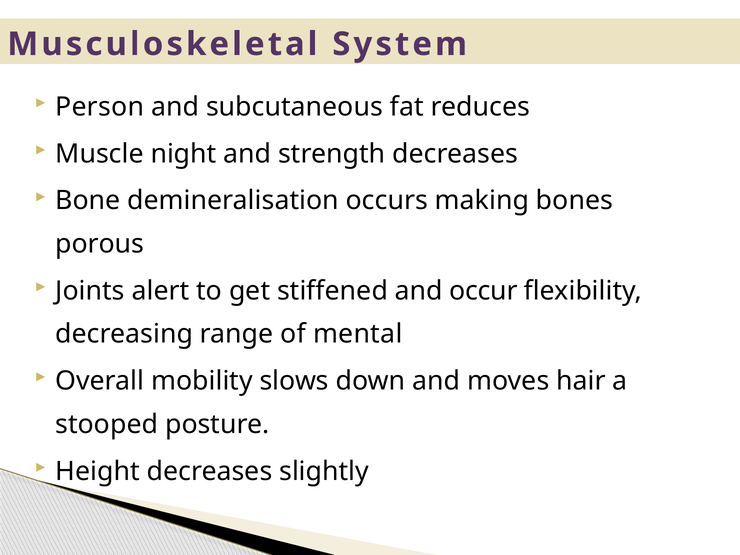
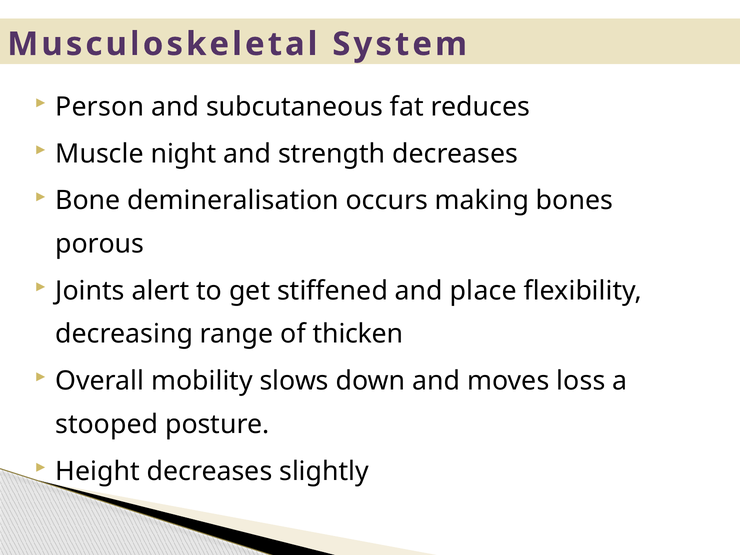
occur: occur -> place (483, 291)
mental: mental -> thicken (358, 334)
hair: hair -> loss (581, 381)
